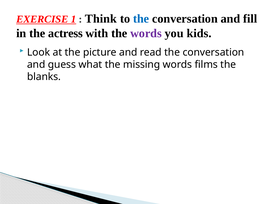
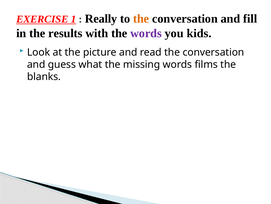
Think: Think -> Really (101, 19)
the colour: blue -> orange (141, 19)
actress: actress -> results (65, 33)
